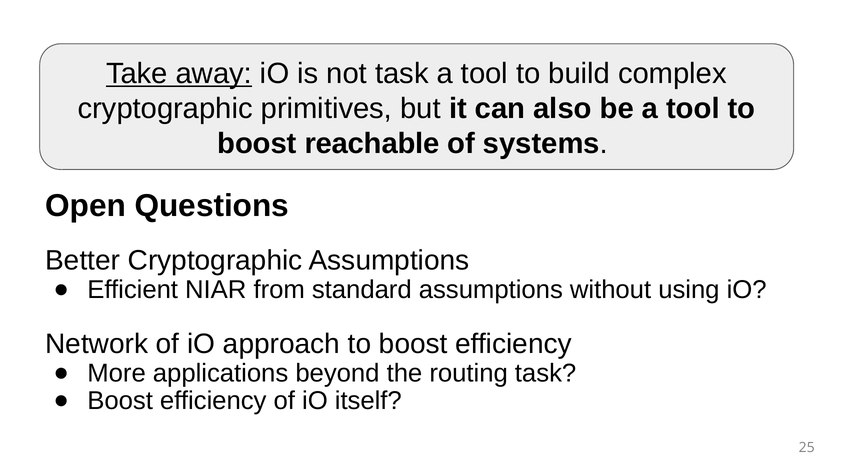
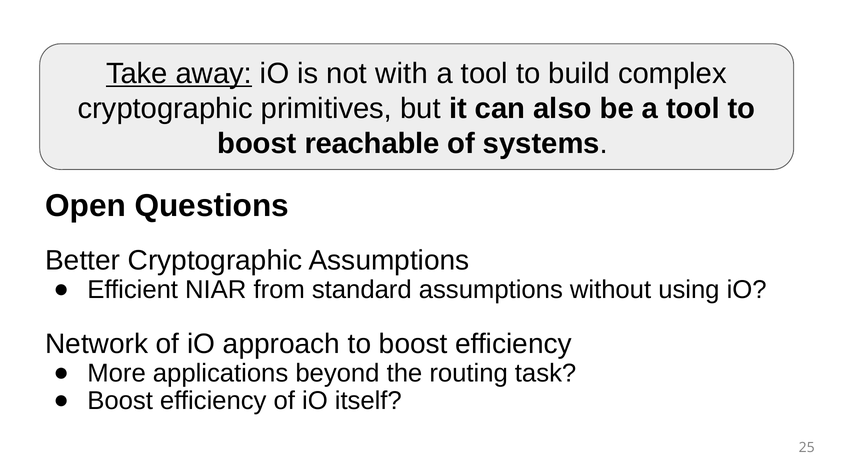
not task: task -> with (402, 74)
